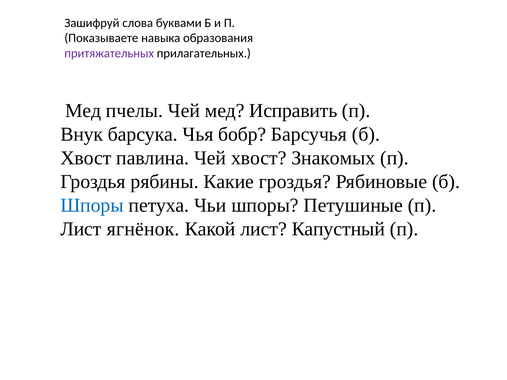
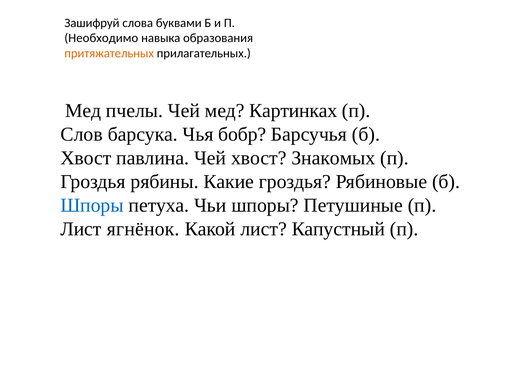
Показываете: Показываете -> Необходимо (101, 38)
притяжательных colour: purple -> orange (109, 53)
Исправить: Исправить -> Картинках (293, 111)
Внук: Внук -> Слов (82, 134)
